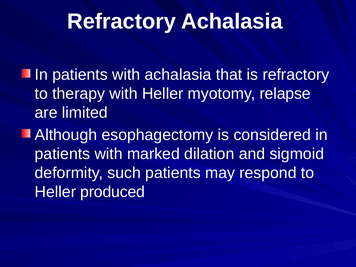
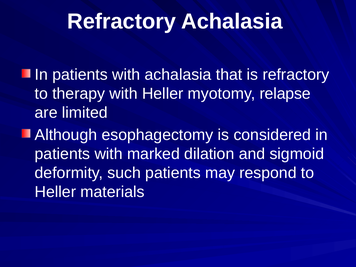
produced: produced -> materials (113, 192)
